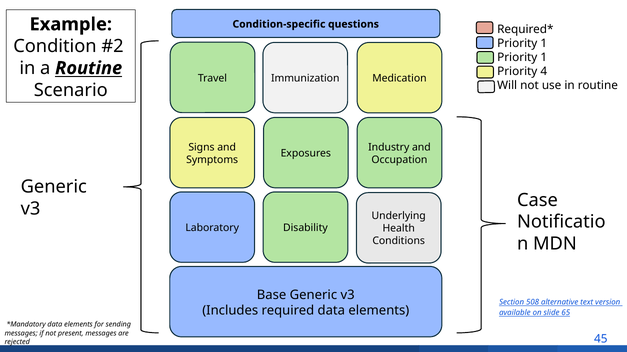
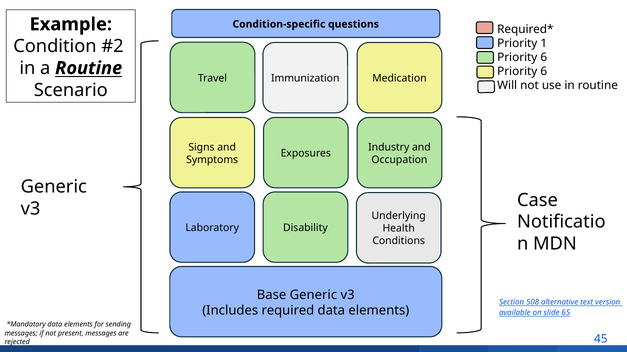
1: 1 -> 6 (544, 58)
4: 4 -> 6 (544, 72)
